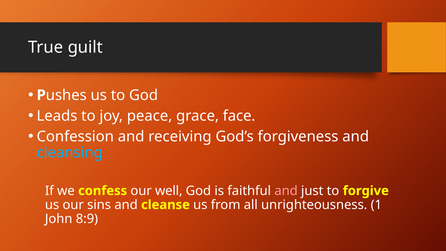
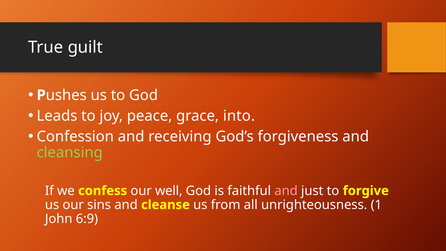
face: face -> into (239, 116)
cleansing colour: light blue -> light green (70, 153)
8:9: 8:9 -> 6:9 (87, 219)
